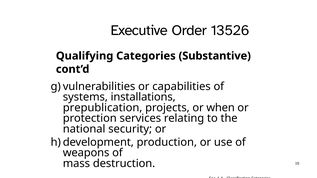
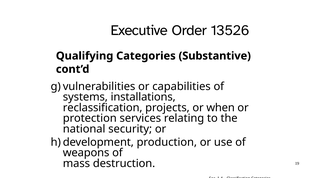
prepublication: prepublication -> reclassification (103, 108)
